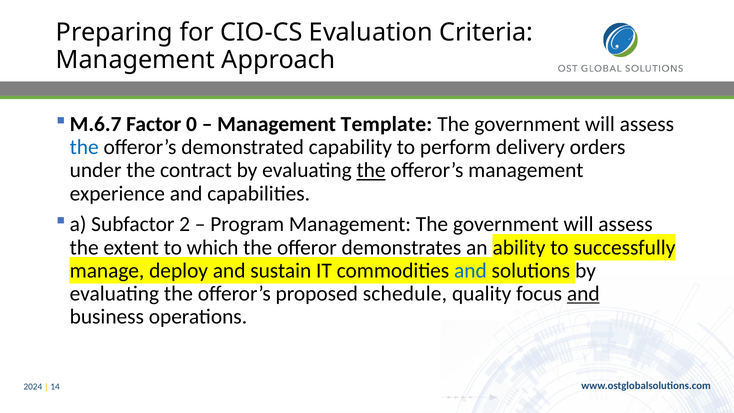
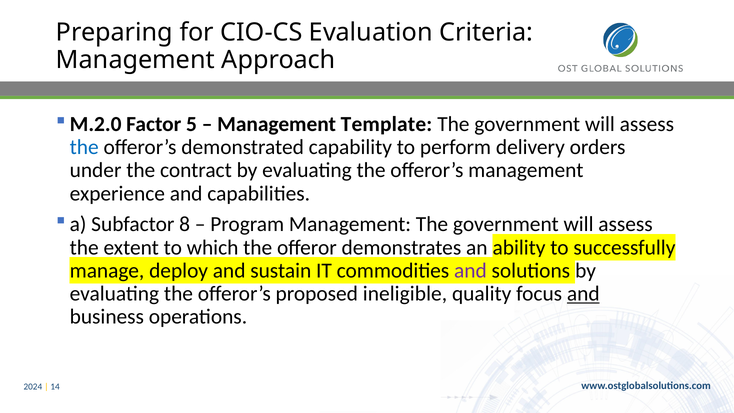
M.6.7: M.6.7 -> M.2.0 (96, 124)
0: 0 -> 5 (191, 124)
the underline: present -> none (371, 170)
2: 2 -> 8 (185, 224)
and colour: blue -> purple (470, 271)
schedule: schedule -> ineligible (405, 294)
